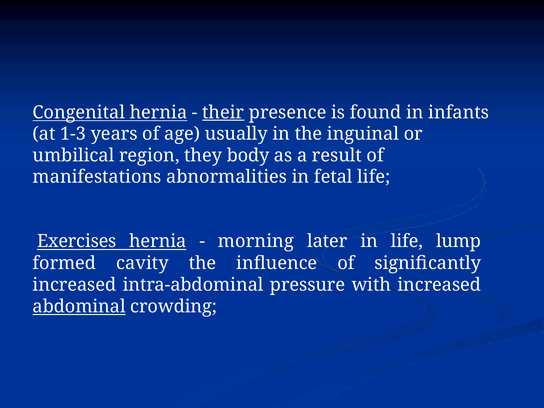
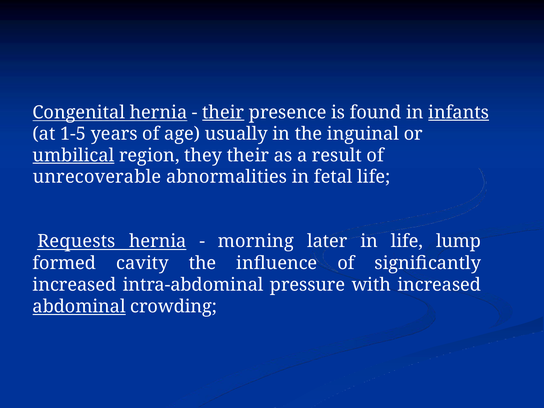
infants underline: none -> present (459, 112)
1-3: 1-3 -> 1-5 (73, 134)
umbilical underline: none -> present (73, 155)
they body: body -> their (248, 155)
manifestations: manifestations -> unrecoverable (97, 177)
Exercises: Exercises -> Requests (77, 241)
